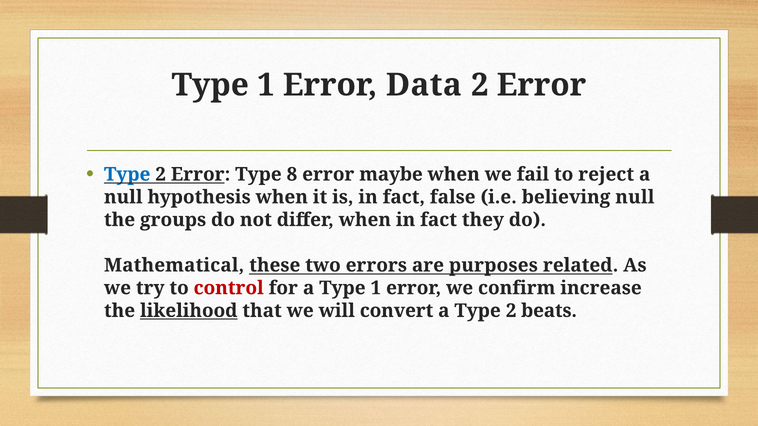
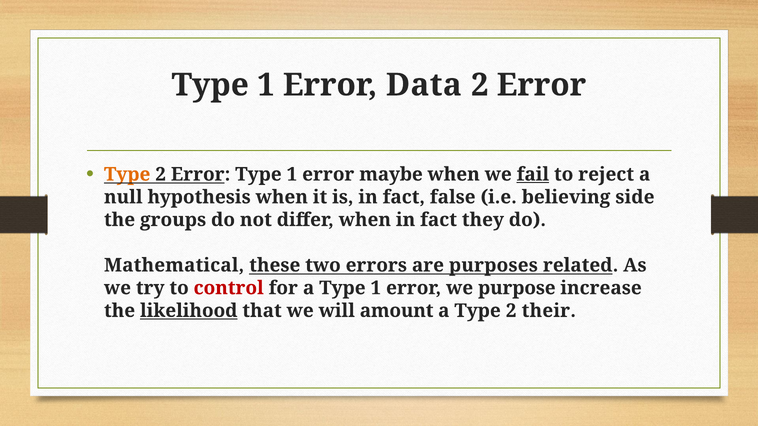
Type colour: blue -> orange (127, 175)
Error Type 8: 8 -> 1 (292, 175)
fail underline: none -> present (533, 175)
believing null: null -> side (635, 197)
confirm: confirm -> purpose (517, 288)
convert: convert -> amount (397, 311)
beats: beats -> their (549, 311)
